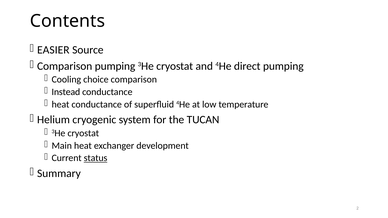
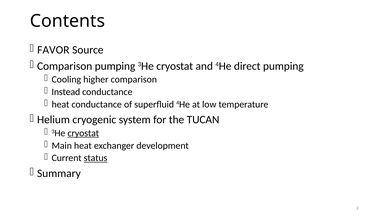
EASIER: EASIER -> FAVOR (53, 50)
choice: choice -> higher (96, 80)
cryostat underline: none -> present (83, 133)
